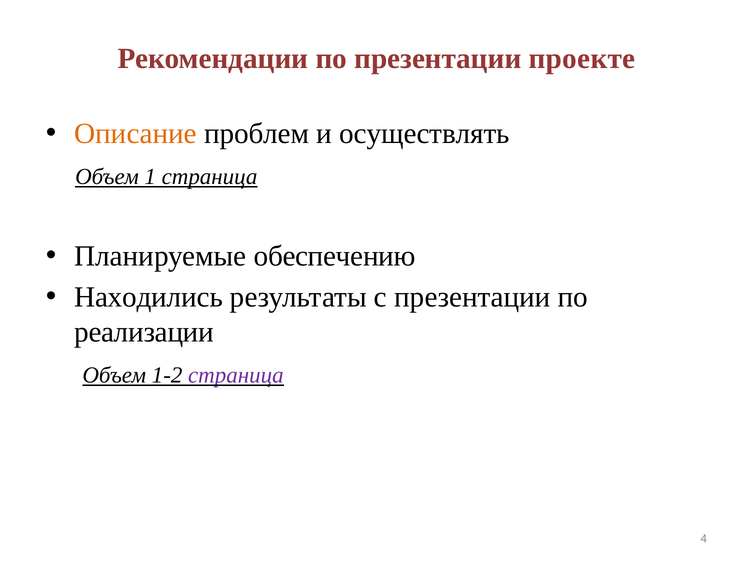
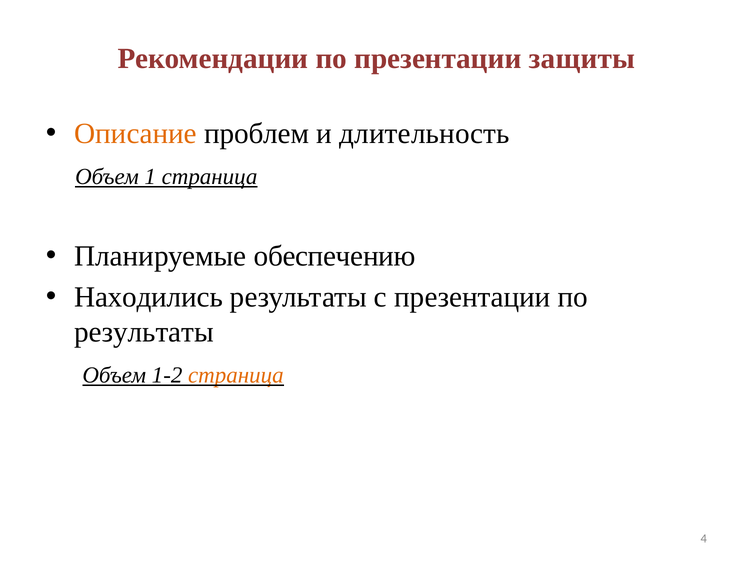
проекте: проекте -> защиты (582, 59)
осуществлять: осуществлять -> длительность (424, 134)
реализации: реализации -> результаты (144, 332)
страница colour: purple -> orange (236, 375)
